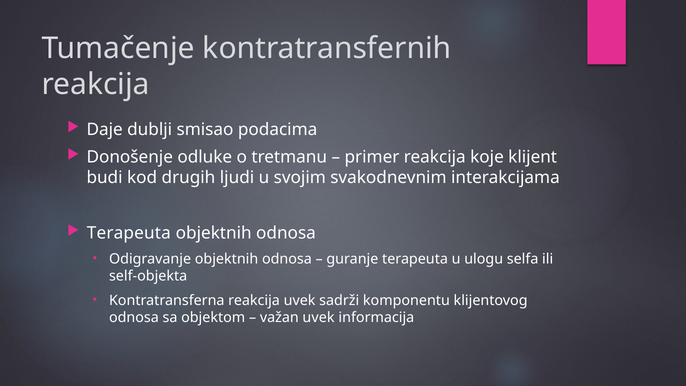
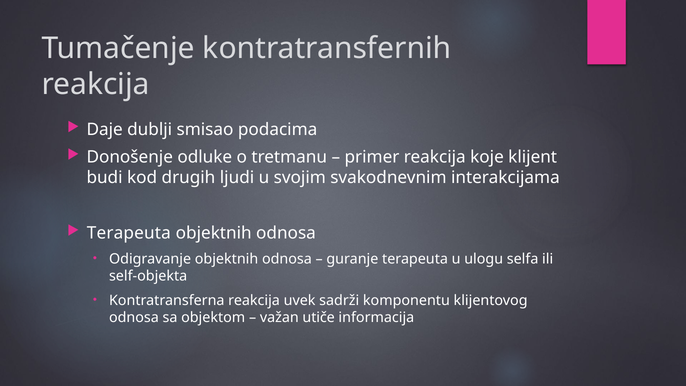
važan uvek: uvek -> utiče (319, 318)
